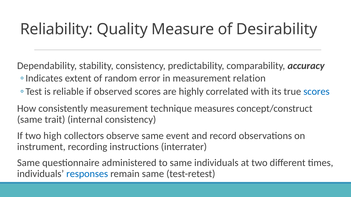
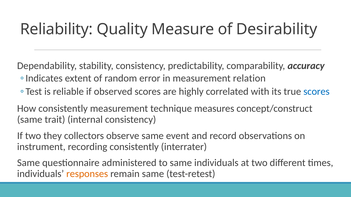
high: high -> they (53, 136)
recording instructions: instructions -> consistently (134, 147)
responses colour: blue -> orange (87, 174)
